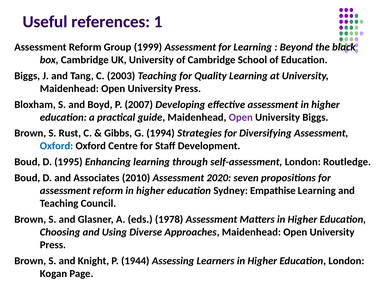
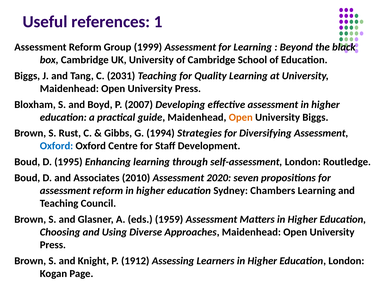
2003: 2003 -> 2031 (121, 76)
Open colour: purple -> orange (241, 117)
Empathise: Empathise -> Chambers (273, 191)
1978: 1978 -> 1959 (169, 220)
1944: 1944 -> 1912 (135, 261)
